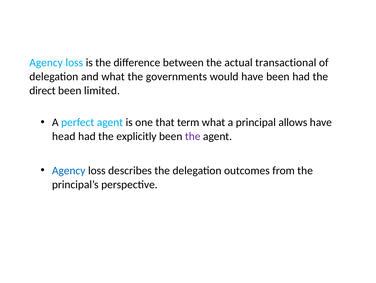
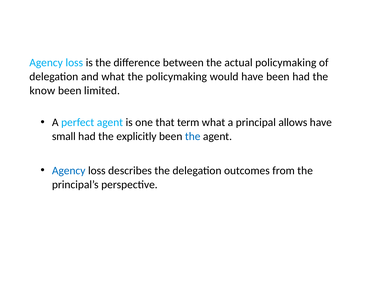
actual transactional: transactional -> policymaking (286, 63)
the governments: governments -> policymaking (176, 76)
direct: direct -> know (42, 90)
head: head -> small (64, 136)
the colour: purple -> blue (193, 136)
